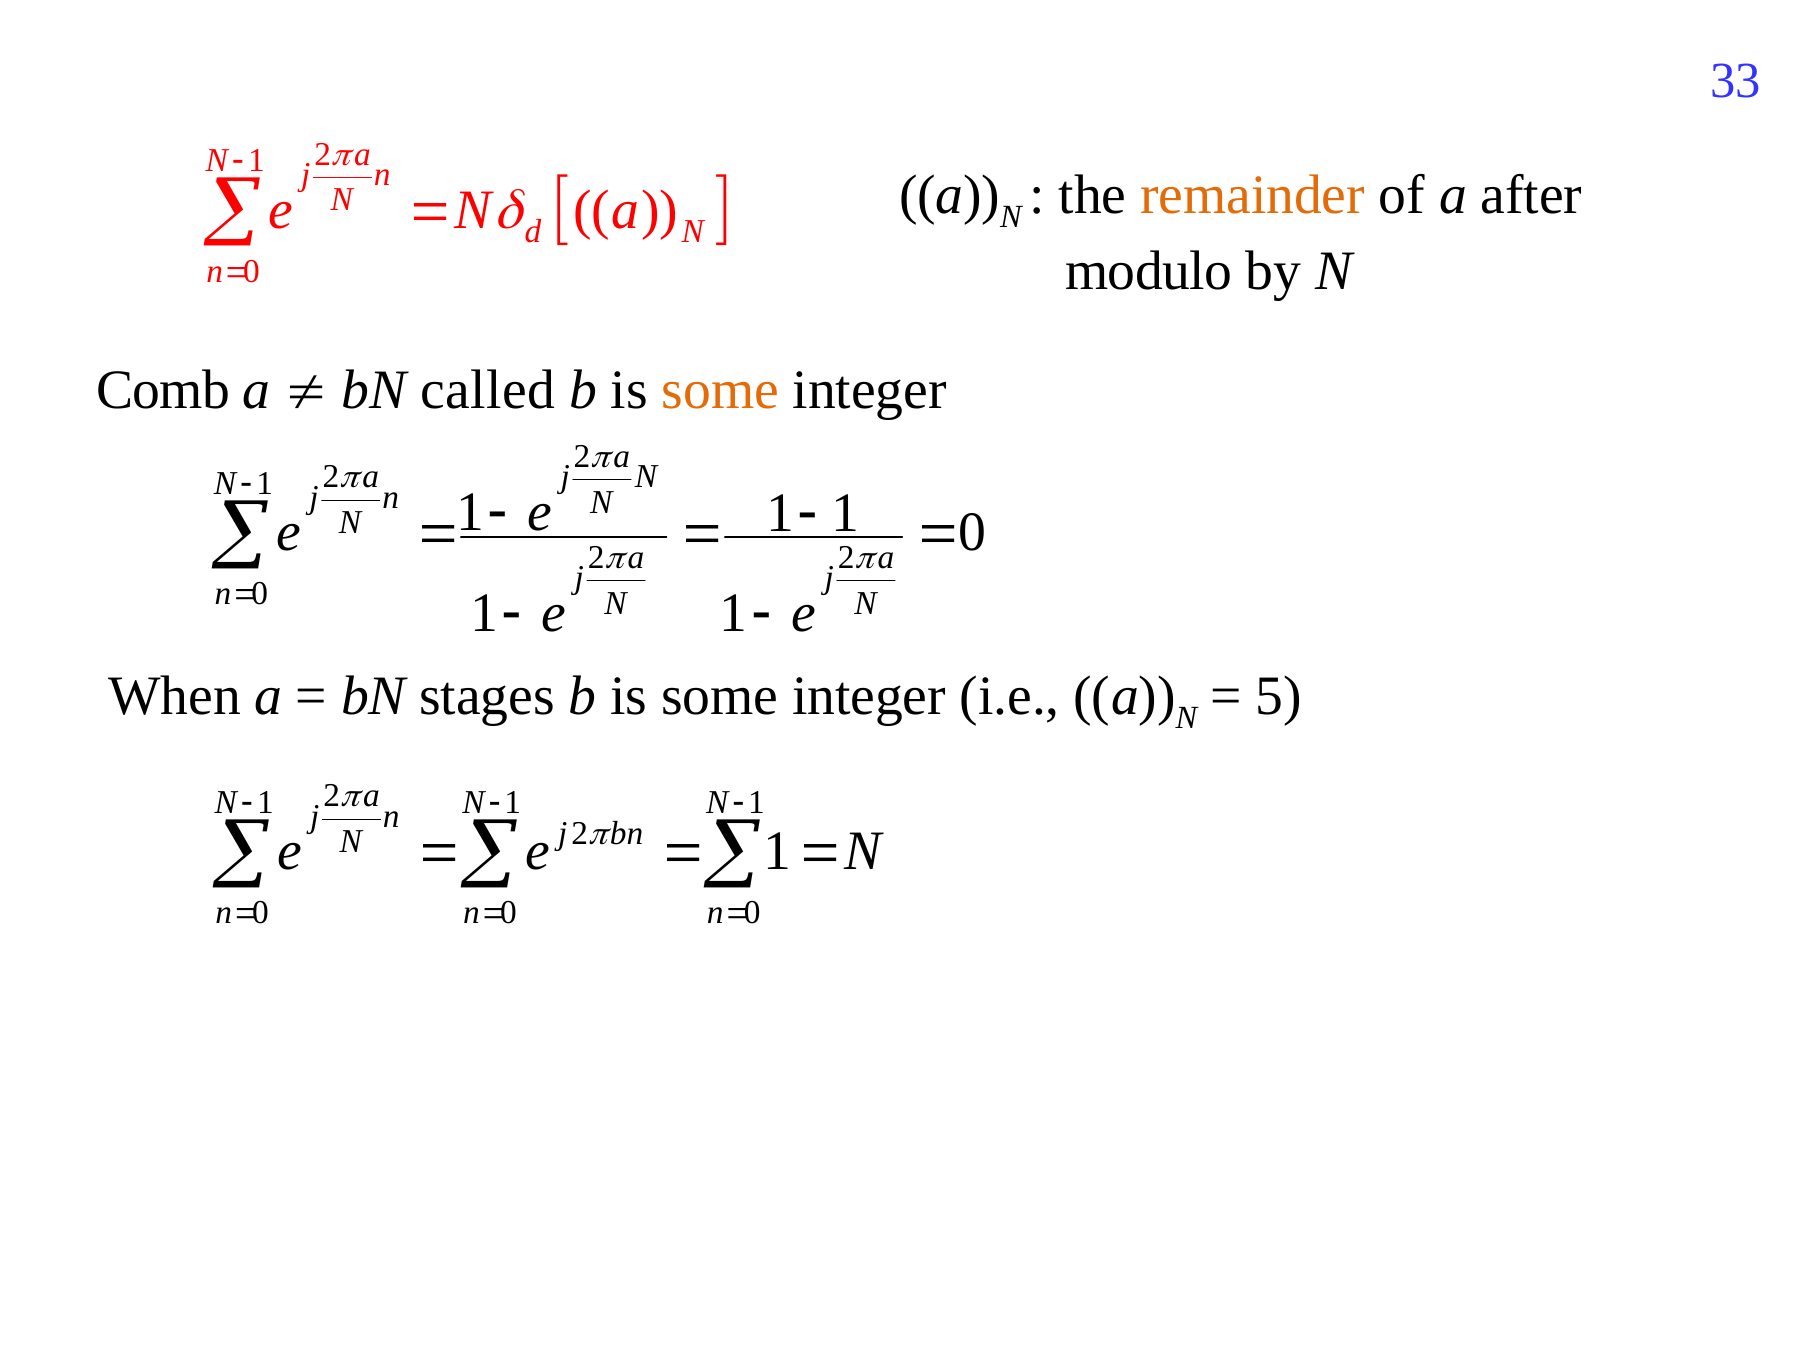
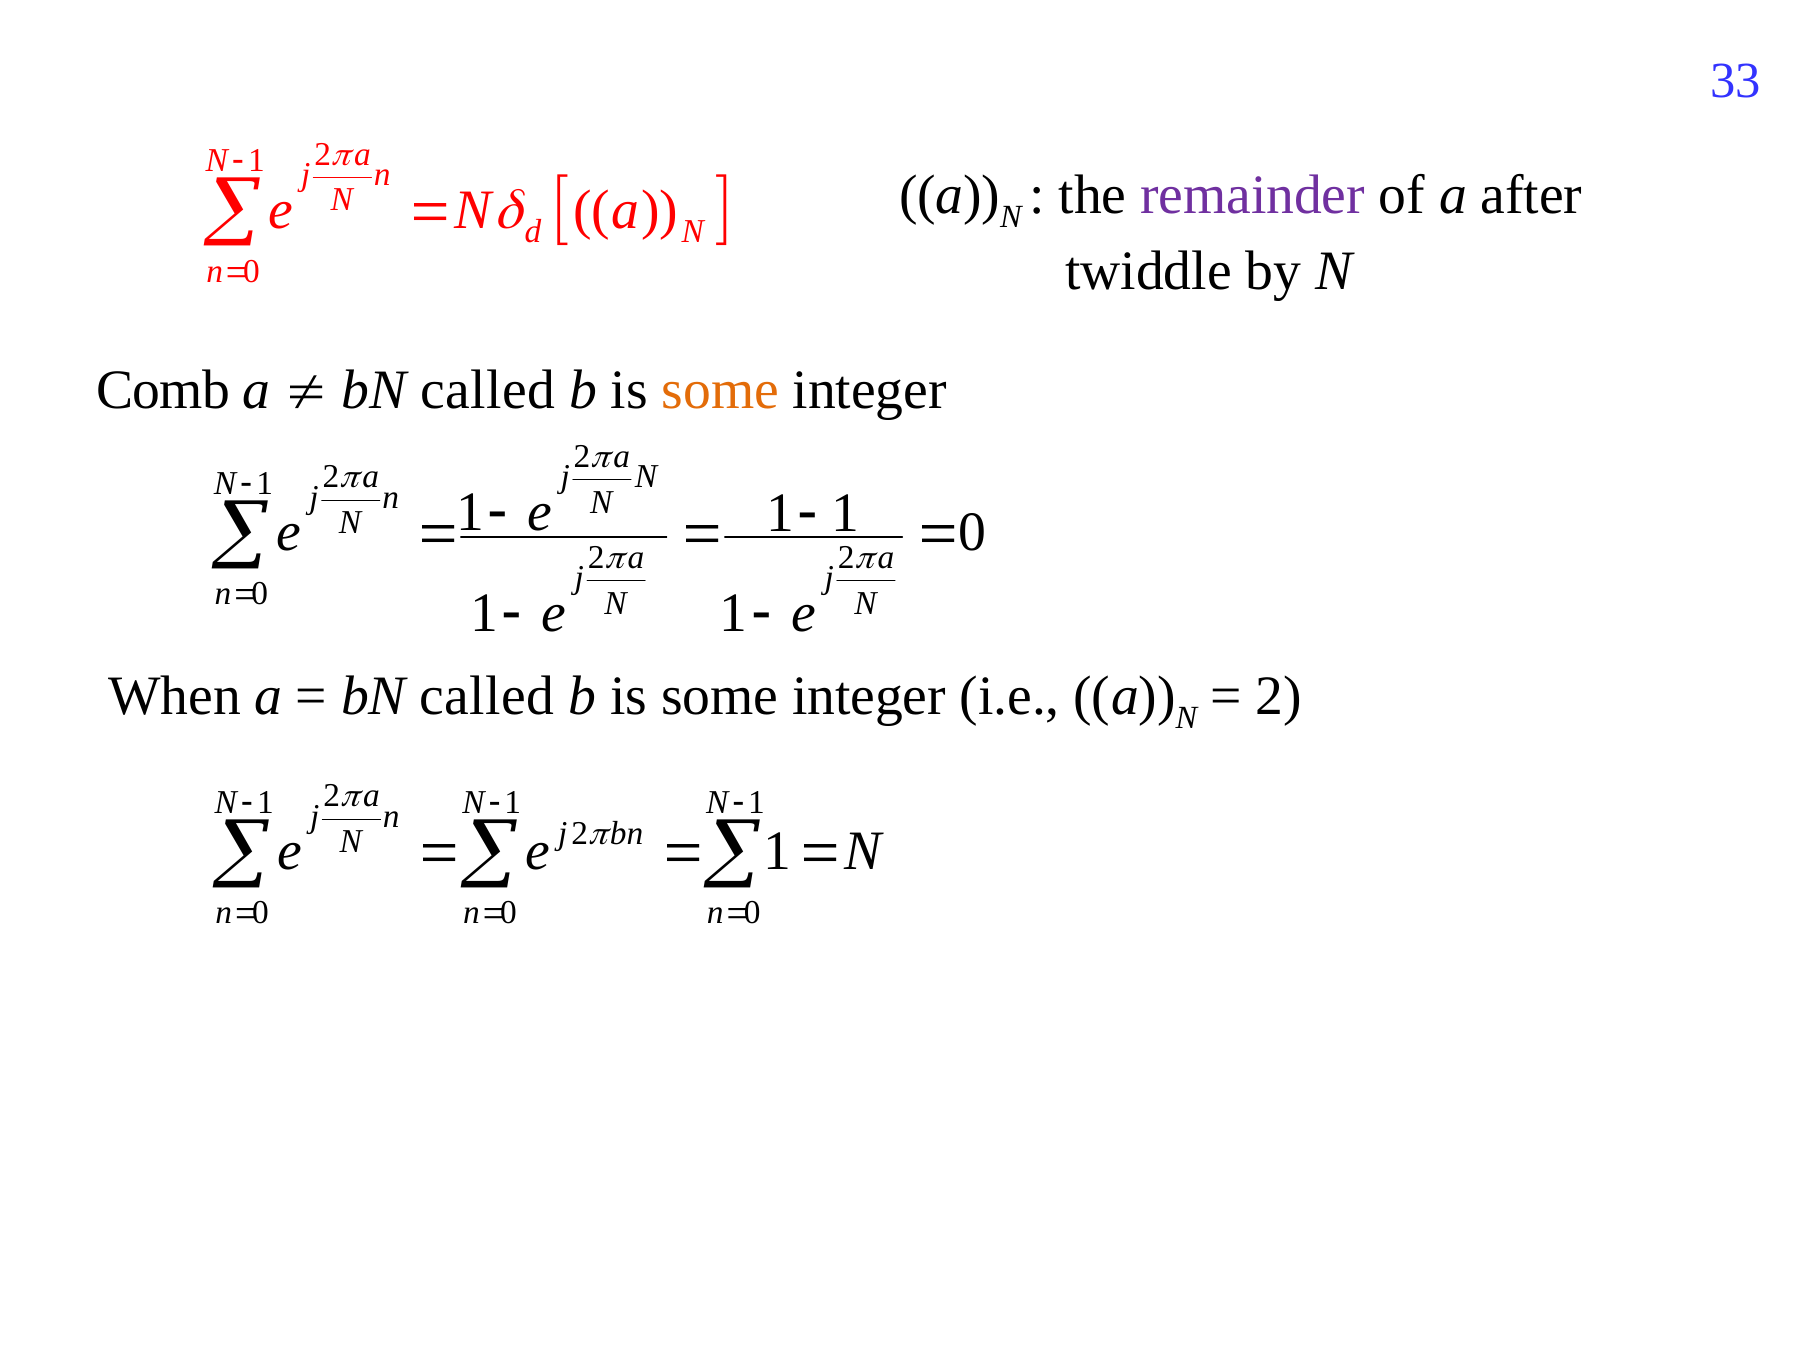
remainder colour: orange -> purple (1253, 195)
modulo: modulo -> twiddle (1148, 271)
stages: stages -> called (487, 696)
5: 5 -> 2 (1279, 696)
